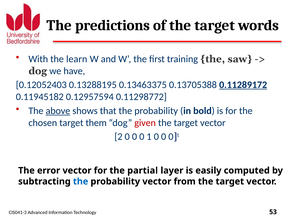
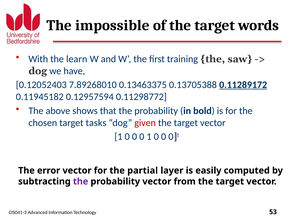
predictions: predictions -> impossible (112, 25)
0.13288195: 0.13288195 -> 7.89268010 (93, 85)
above underline: present -> none (58, 111)
them: them -> tasks (96, 122)
2: 2 -> 1 (118, 136)
the colour: blue -> purple (81, 181)
